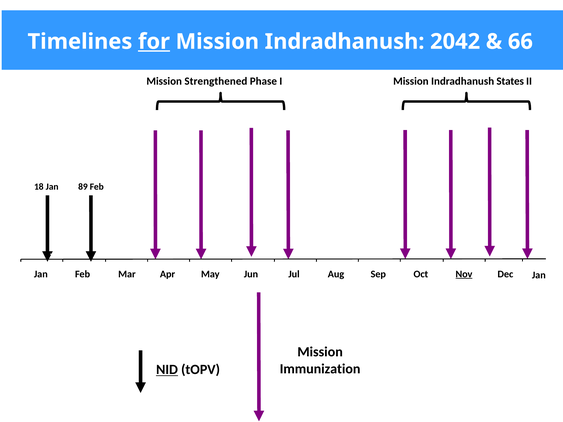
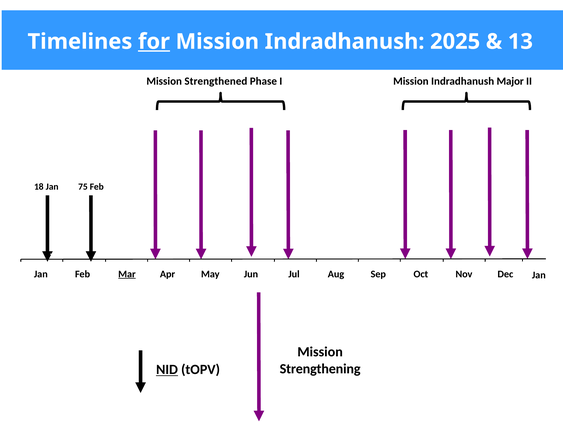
2042: 2042 -> 2025 (455, 42)
66: 66 -> 13 (520, 42)
States: States -> Major (510, 81)
89: 89 -> 75 (83, 187)
Mar underline: none -> present (127, 274)
Nov underline: present -> none (464, 274)
Immunization: Immunization -> Strengthening (320, 369)
